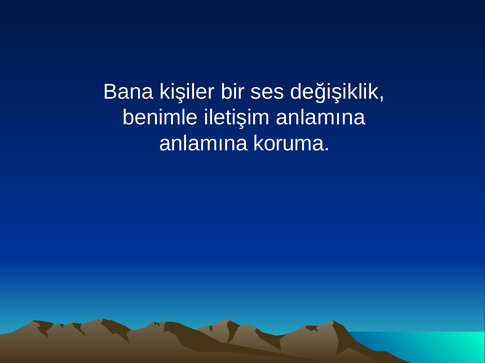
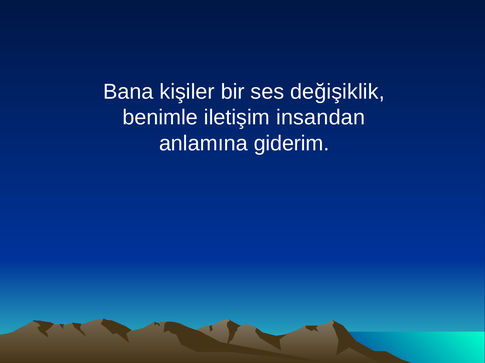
iletişim anlamına: anlamına -> insandan (321, 118)
koruma: koruma -> giderim (291, 144)
